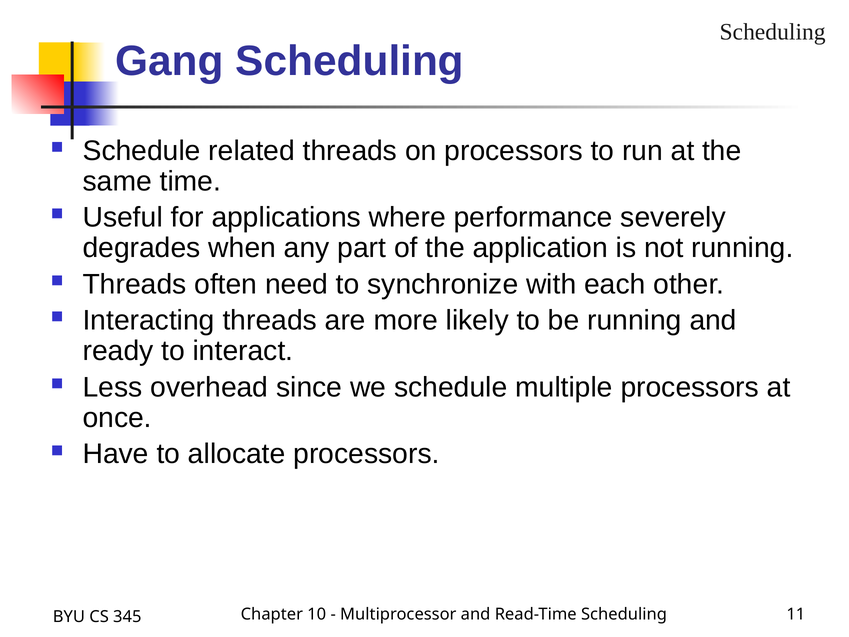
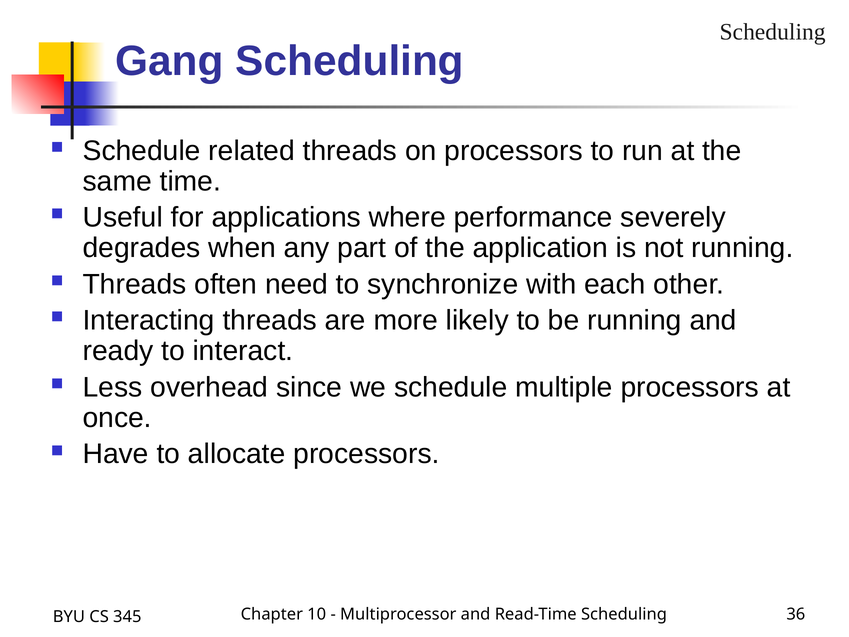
11: 11 -> 36 (796, 614)
